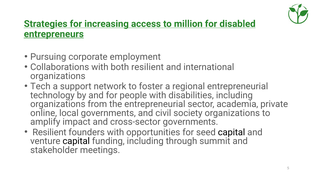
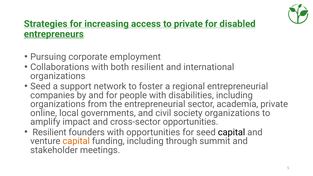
to million: million -> private (188, 24)
Tech: Tech -> Seed (40, 86)
technology: technology -> companies (52, 95)
cross-sector governments: governments -> opportunities (191, 122)
capital colour: black -> orange (76, 141)
